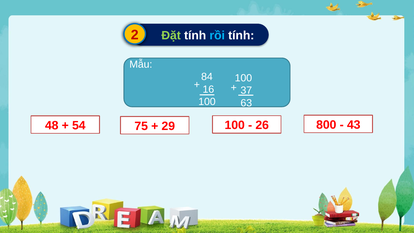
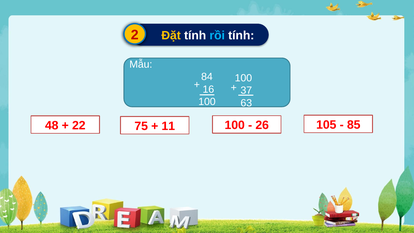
Đặt colour: light green -> yellow (171, 36)
54: 54 -> 22 (79, 125)
29: 29 -> 11 (168, 126)
800: 800 -> 105 (326, 125)
43: 43 -> 85 (354, 125)
